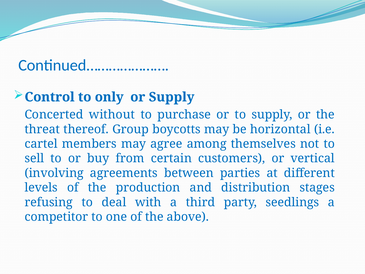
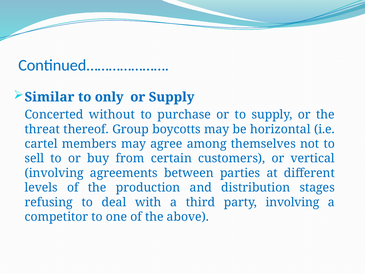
Control: Control -> Similar (50, 97)
party seedlings: seedlings -> involving (292, 202)
